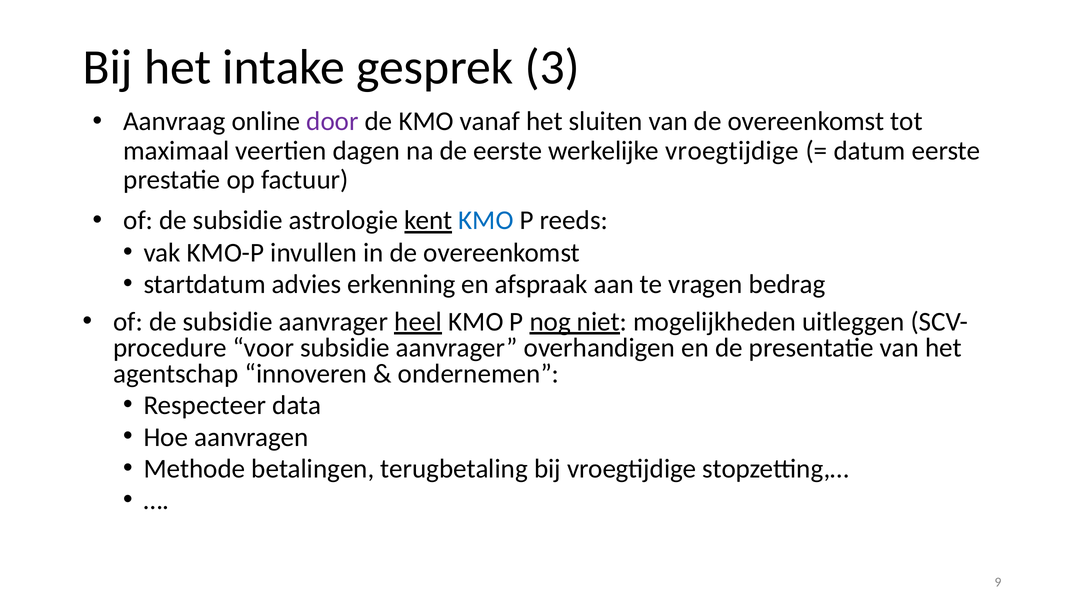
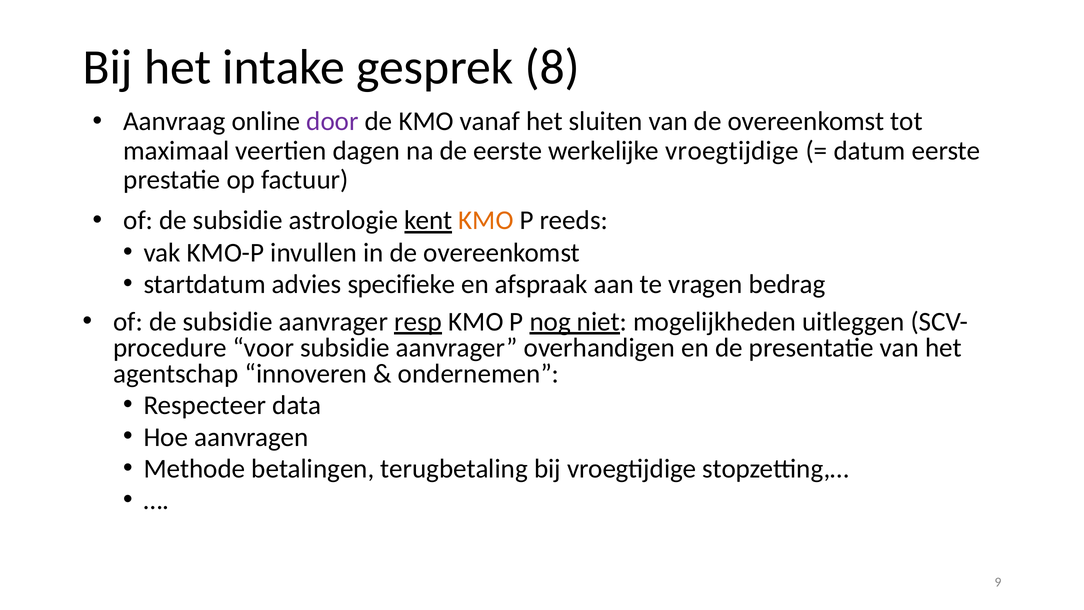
3: 3 -> 8 (552, 67)
KMO colour: blue -> orange (486, 220)
erkenning: erkenning -> specifieke (401, 284)
heel: heel -> resp (418, 322)
